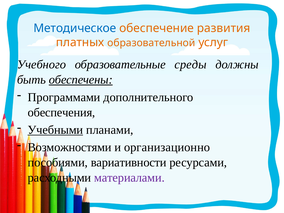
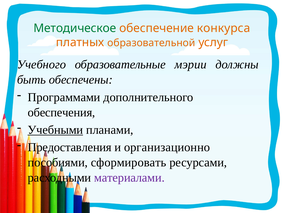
Методическое colour: blue -> green (75, 28)
развития: развития -> конкурса (224, 28)
среды: среды -> мэрии (191, 65)
обеспечены underline: present -> none (81, 80)
Возможностями: Возможностями -> Предоставления (70, 147)
вариативности: вариативности -> сформировать (129, 162)
